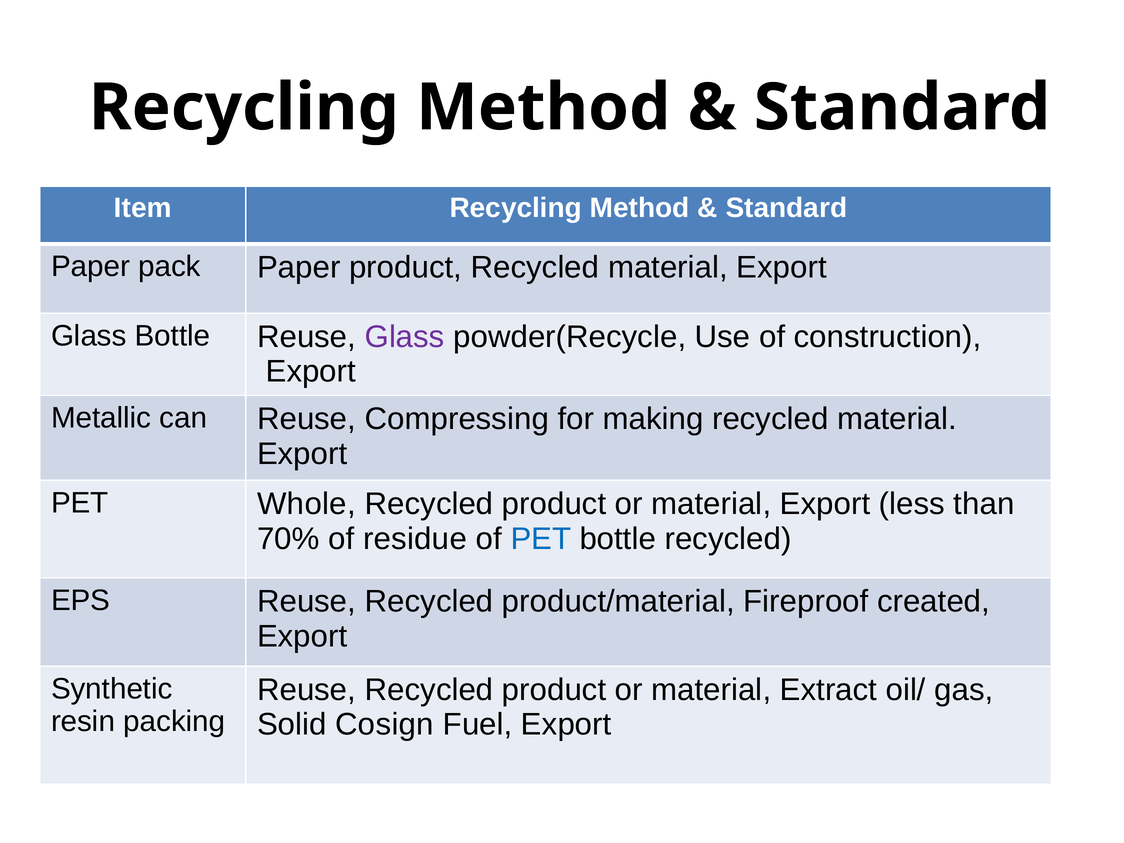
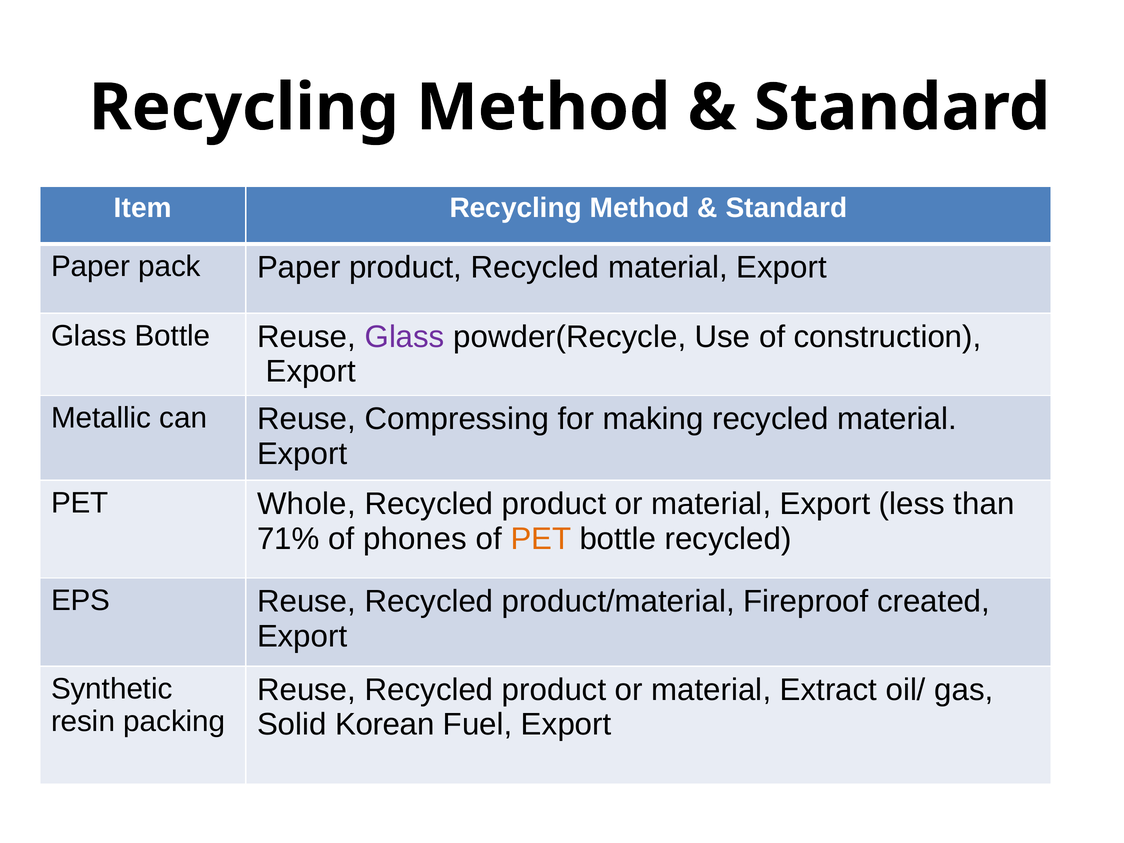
70%: 70% -> 71% (288, 539)
residue: residue -> phones (415, 539)
PET colour: blue -> orange (541, 539)
Cosign: Cosign -> Korean (385, 725)
